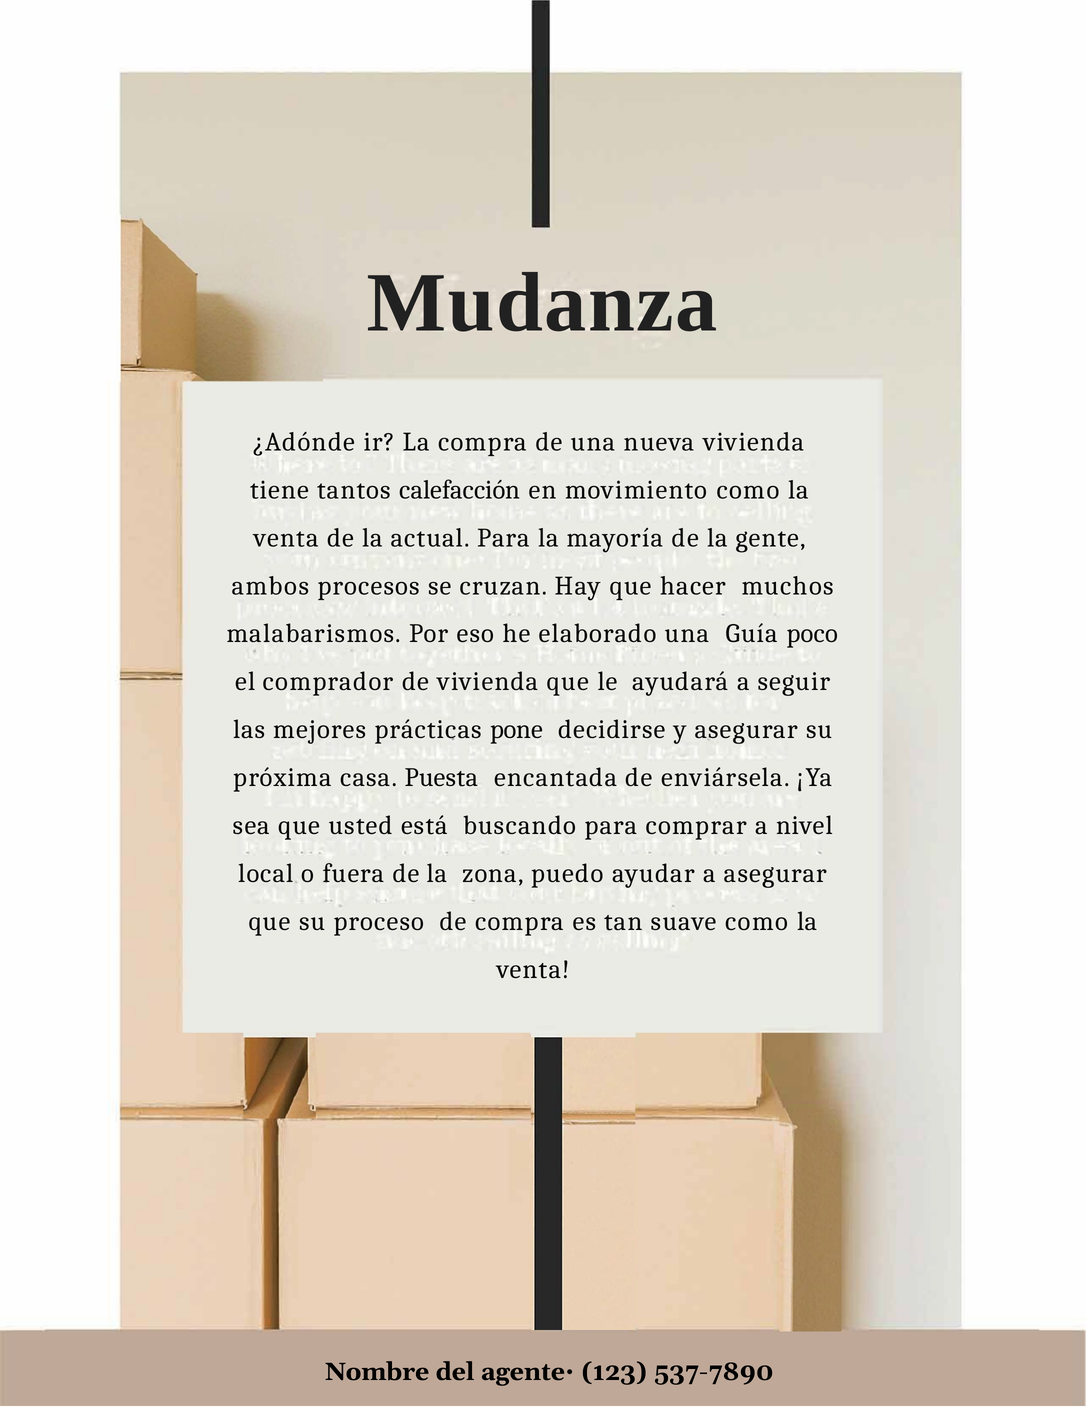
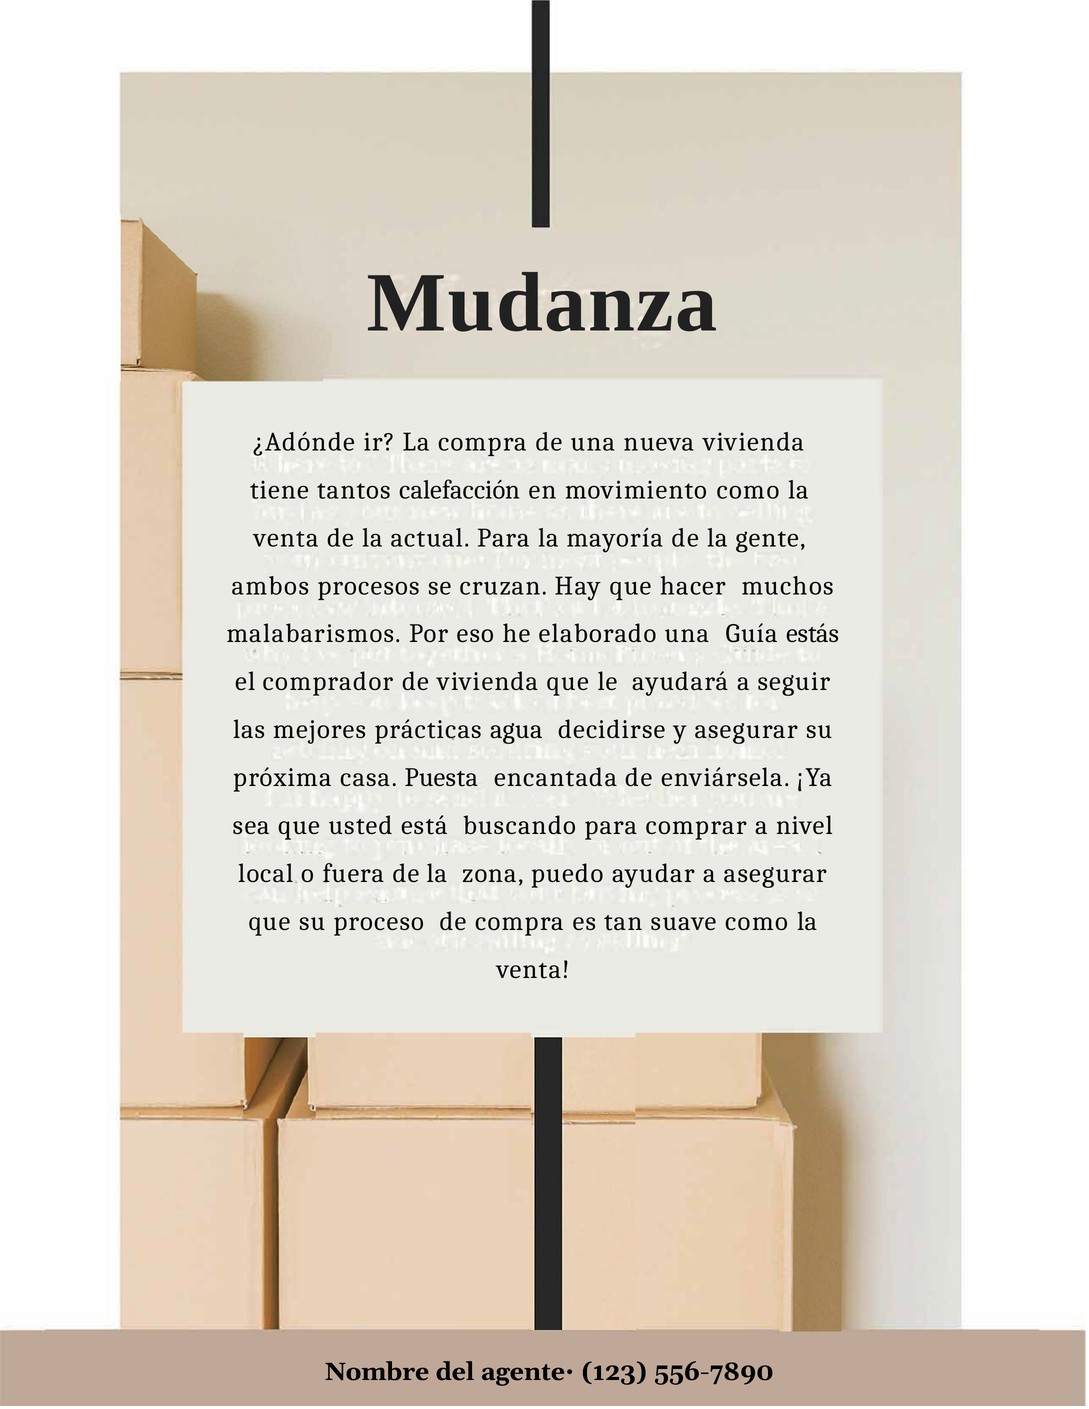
poco: poco -> estás (813, 634)
pone: pone -> agua (516, 729)
537-7890: 537-7890 -> 556-7890 (714, 1372)
